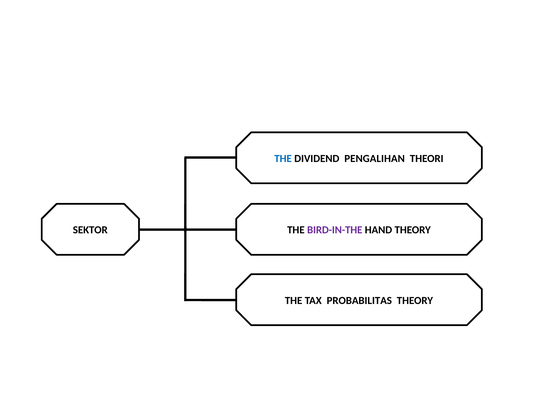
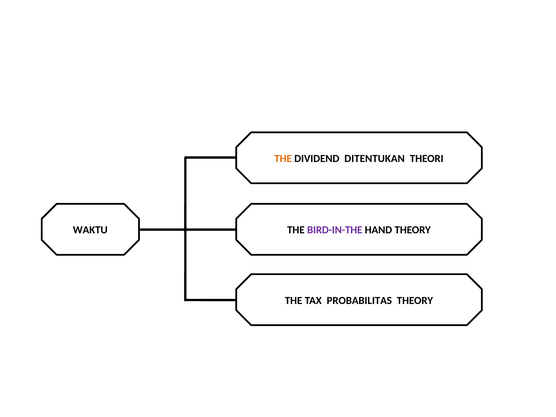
THE colour: blue -> orange (283, 159)
PENGALIHAN: PENGALIHAN -> DITENTUKAN (375, 159)
SEKTOR: SEKTOR -> WAKTU (90, 230)
